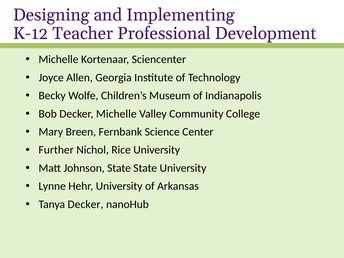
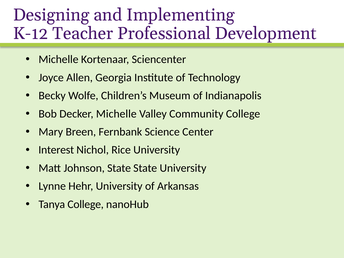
Further: Further -> Interest (56, 150)
Tanya Decker: Decker -> College (86, 204)
